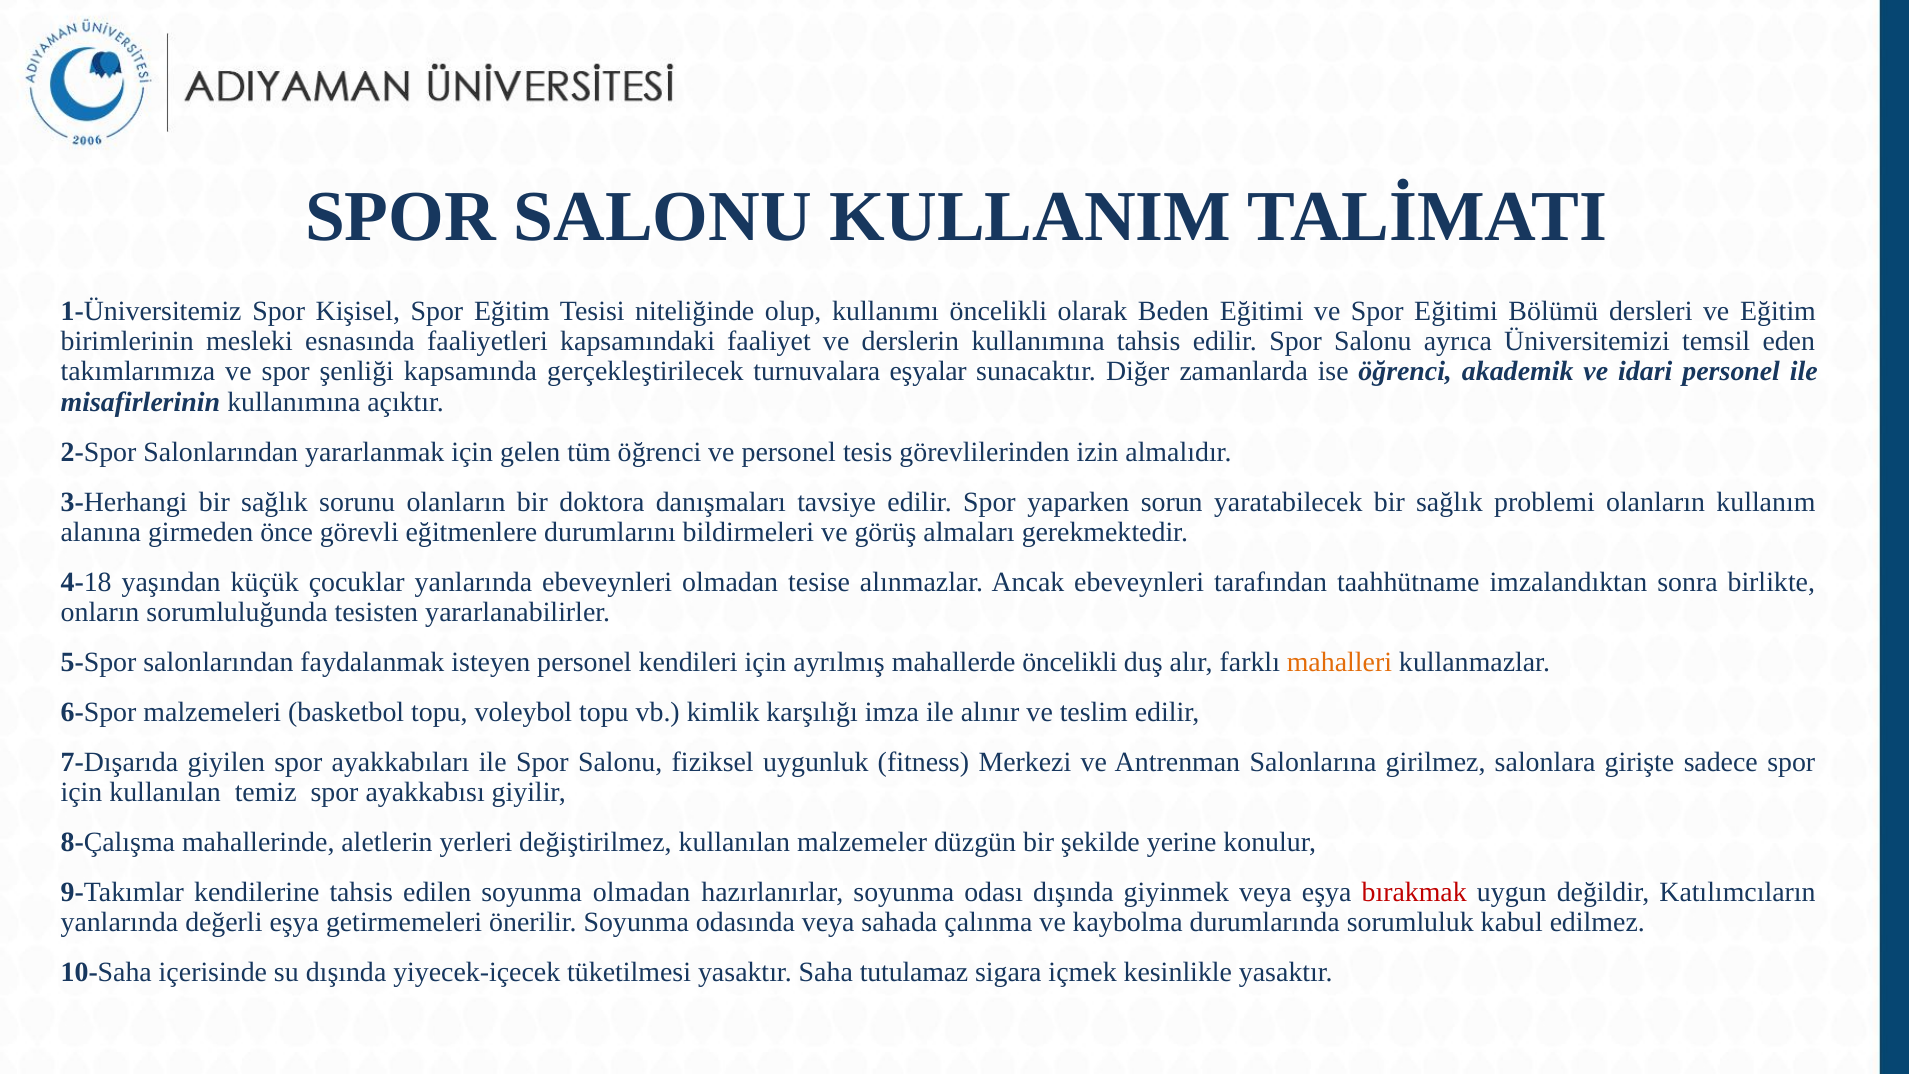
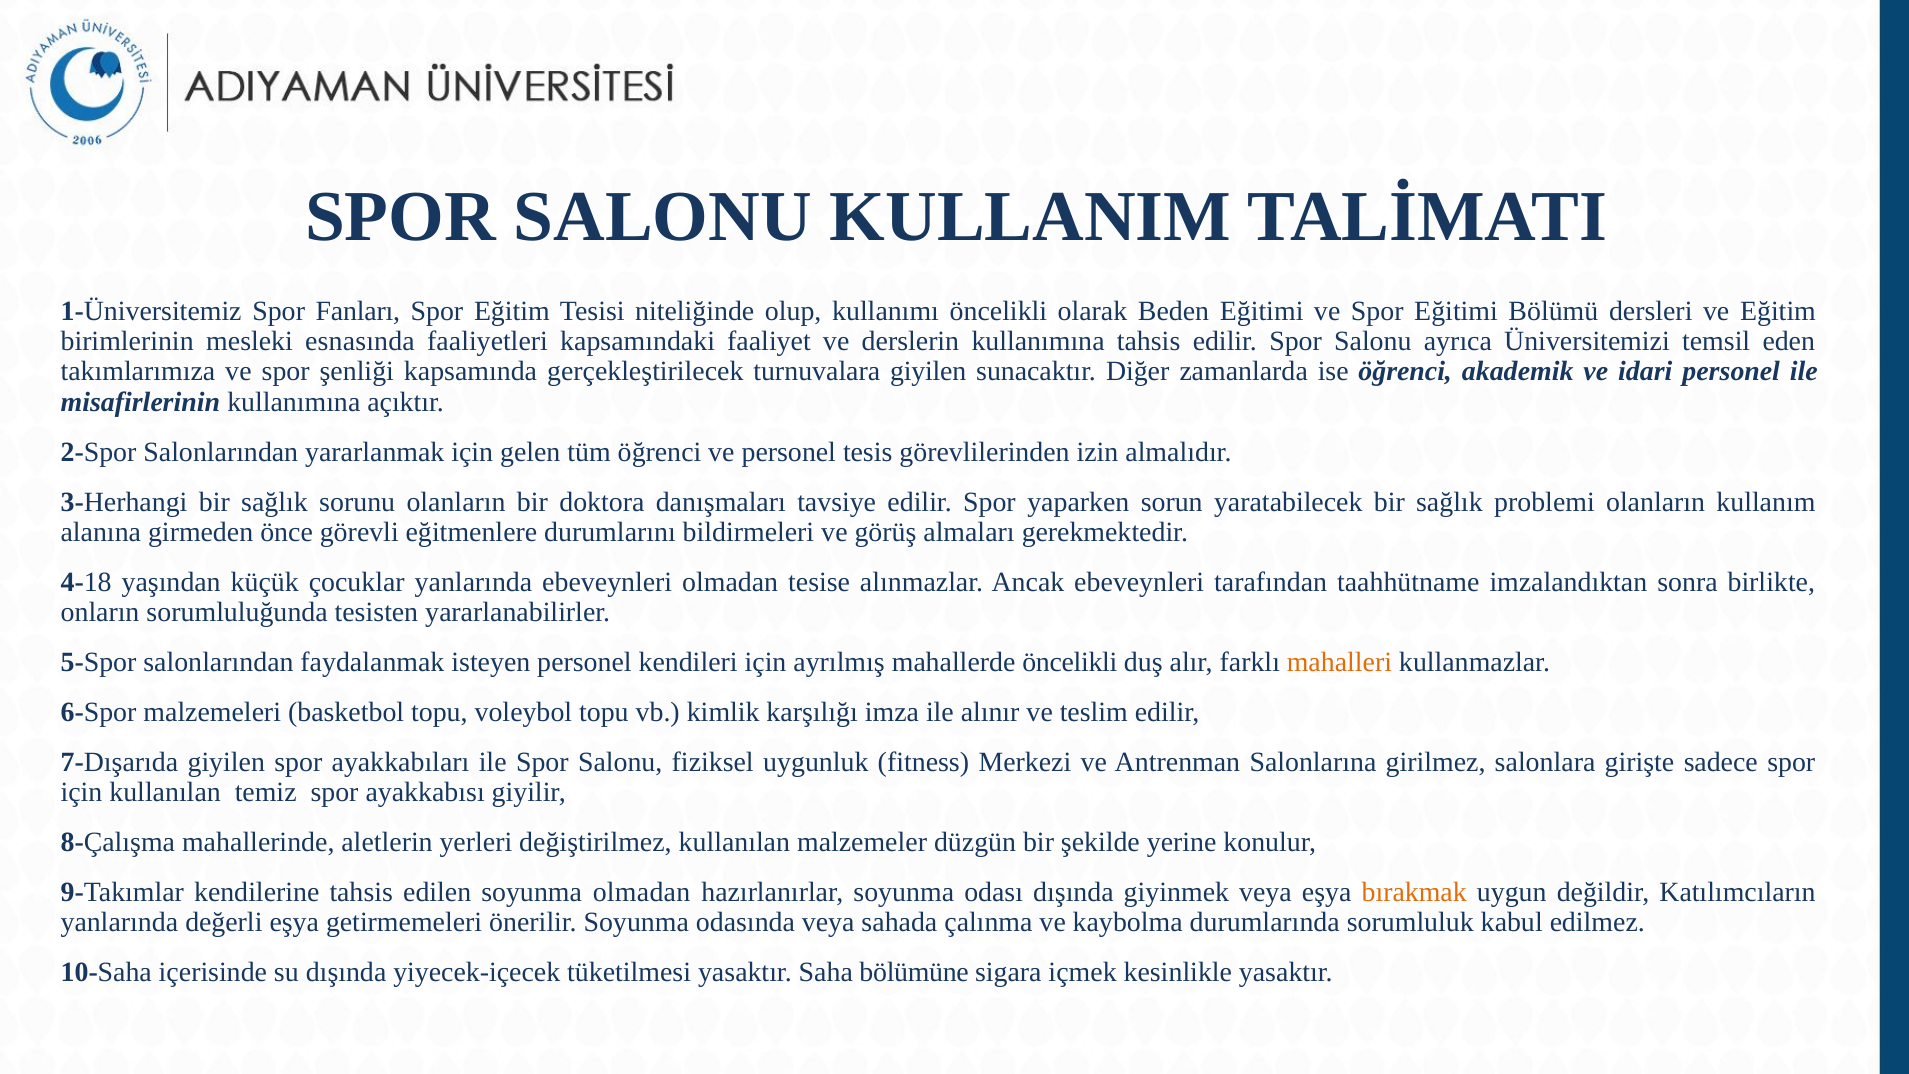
Kişisel: Kişisel -> Fanları (358, 311)
turnuvalara eşyalar: eşyalar -> giyilen (928, 372)
bırakmak colour: red -> orange (1414, 892)
tutulamaz: tutulamaz -> bölümüne (914, 972)
